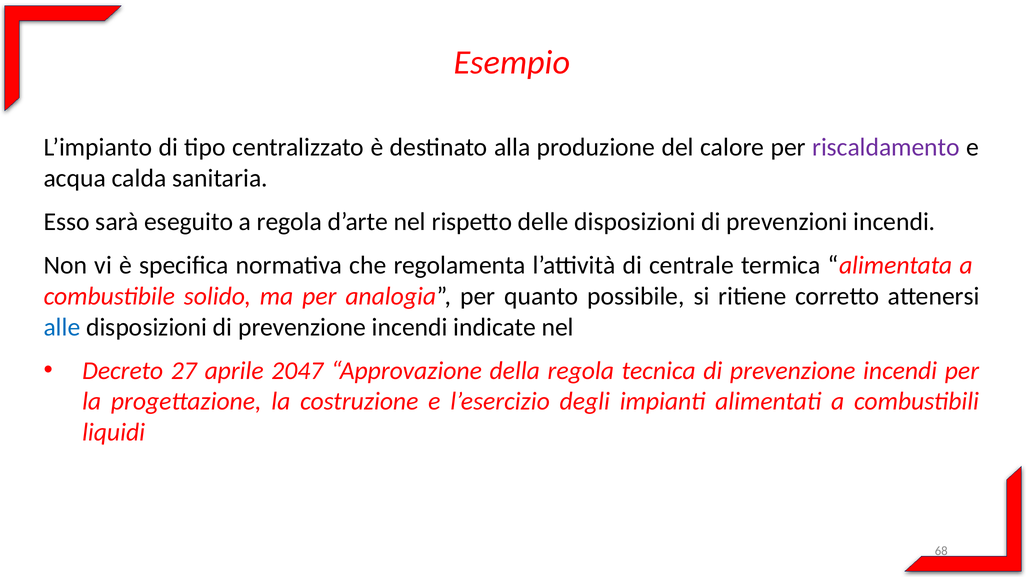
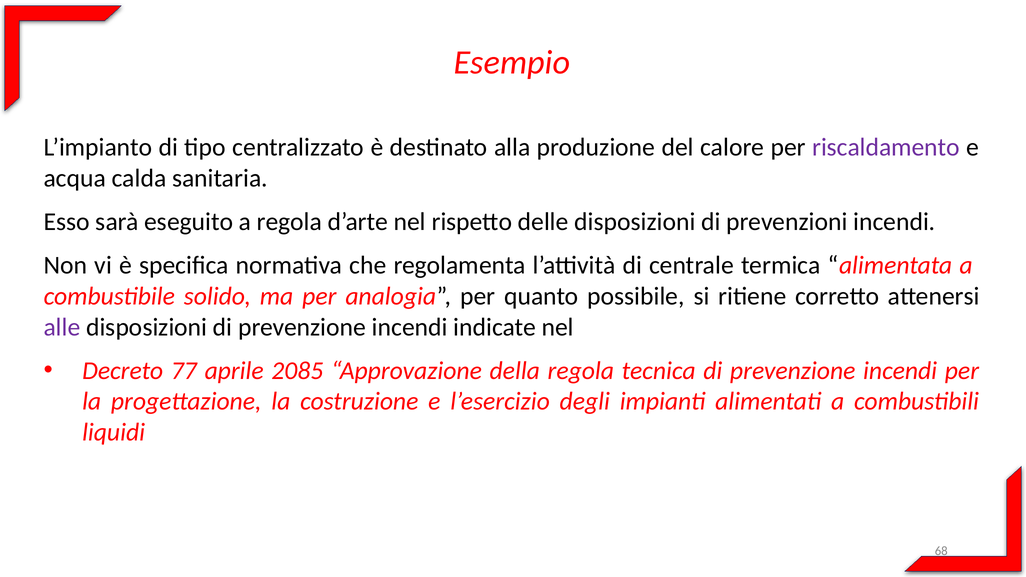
alle colour: blue -> purple (62, 327)
27: 27 -> 77 (184, 371)
2047: 2047 -> 2085 (297, 371)
